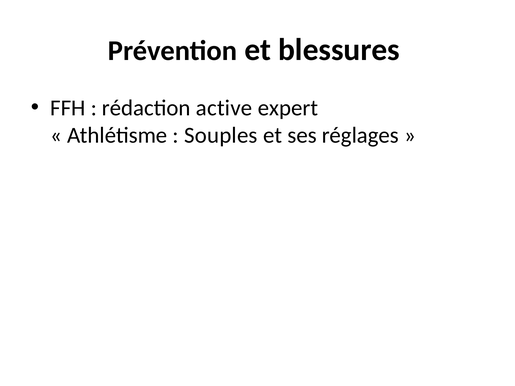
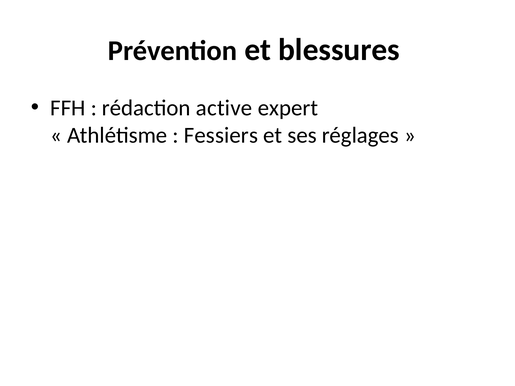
Souples: Souples -> Fessiers (221, 136)
